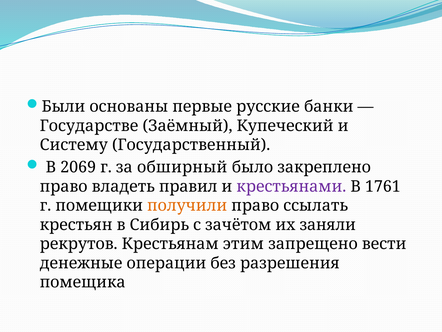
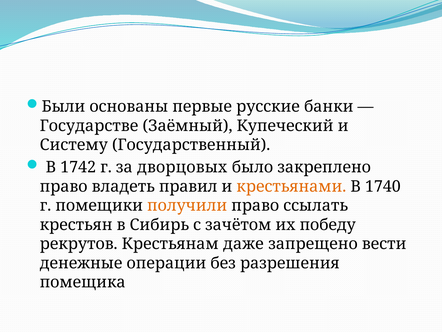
2069: 2069 -> 1742 (78, 167)
обширный: обширный -> дворцовых (182, 167)
крестьянами colour: purple -> orange (291, 186)
1761: 1761 -> 1740 (383, 186)
заняли: заняли -> победу (328, 224)
этим: этим -> даже (243, 244)
